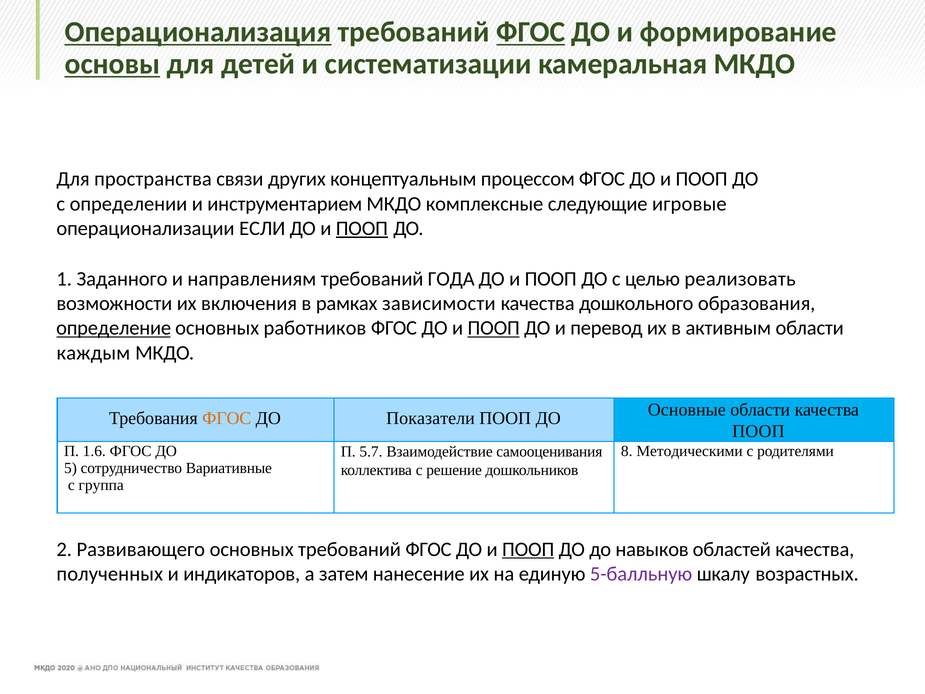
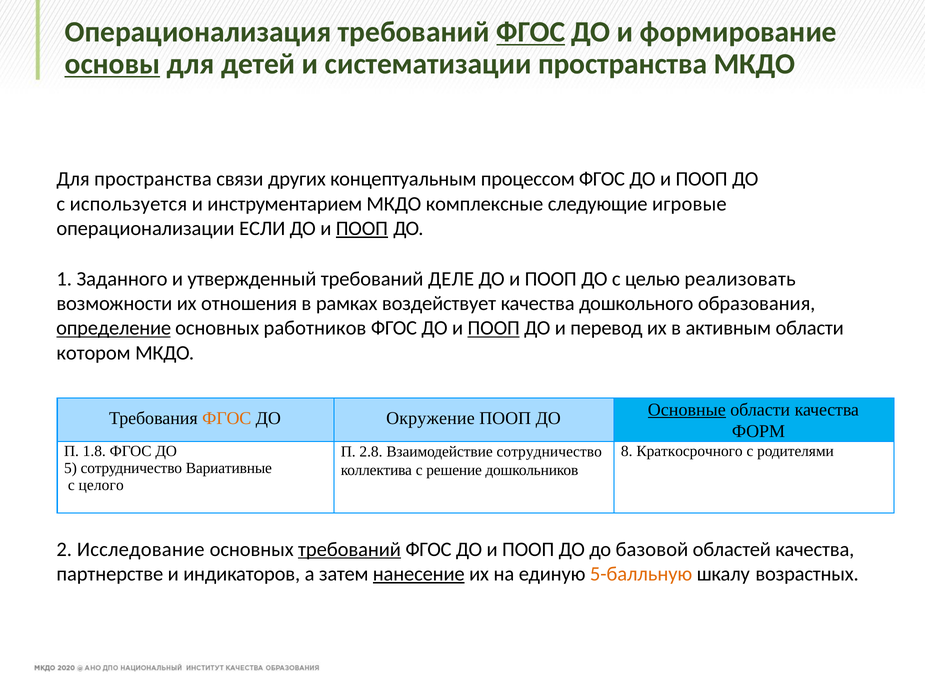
Операционализация underline: present -> none (198, 32)
систематизации камеральная: камеральная -> пространства (623, 64)
определении: определении -> используется (128, 204)
направлениям: направлениям -> утвержденный (252, 279)
ГОДА: ГОДА -> ДЕЛЕ (451, 279)
включения: включения -> отношения (249, 303)
зависимости: зависимости -> воздействует (439, 303)
каждым: каждым -> котором (94, 353)
Показатели: Показатели -> Окружение (430, 418)
Основные underline: none -> present (687, 410)
ПООП: ПООП -> ФОРМ (759, 431)
1.6: 1.6 -> 1.8 (94, 451)
Методическими: Методическими -> Краткосрочного (690, 451)
5.7: 5.7 -> 2.8 (371, 451)
Взаимодействие самооценивания: самооценивания -> сотрудничество (549, 451)
группа: группа -> целого (101, 485)
Развивающего: Развивающего -> Исследование (141, 549)
требований underline: none -> present (349, 549)
ПООП underline: present -> none (528, 549)
навыков: навыков -> базовой (652, 549)
полученных: полученных -> партнерстве (110, 574)
нанесение underline: none -> present (419, 574)
5-балльную colour: purple -> orange (641, 574)
